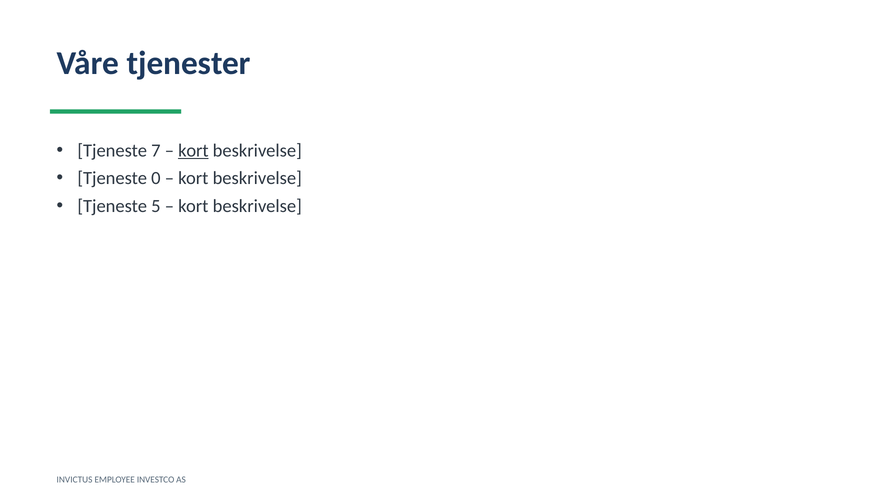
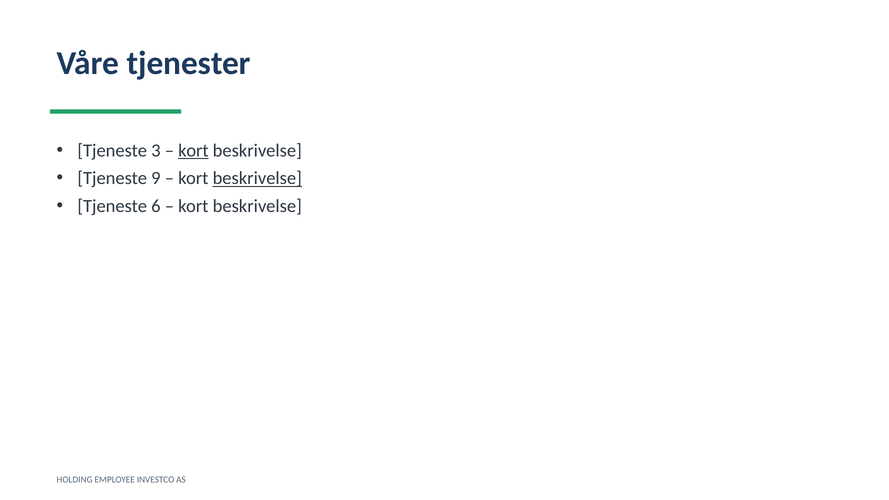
7: 7 -> 3 (156, 151)
0: 0 -> 9 (156, 178)
beskrivelse underline: none -> present (257, 178)
5: 5 -> 6 (156, 206)
INVICTUS: INVICTUS -> HOLDING (75, 480)
